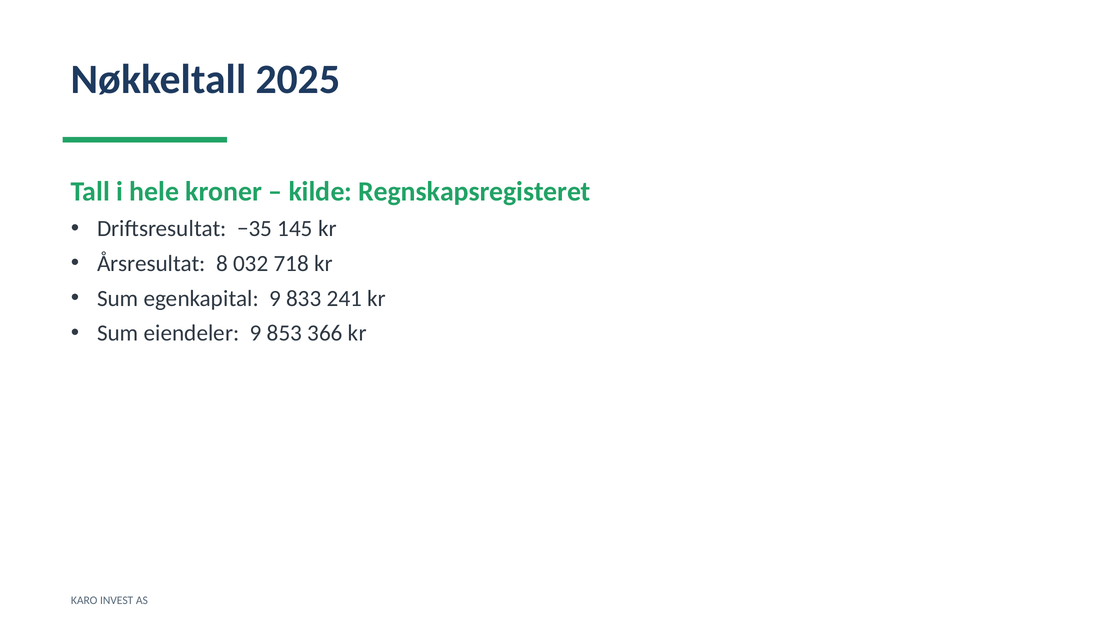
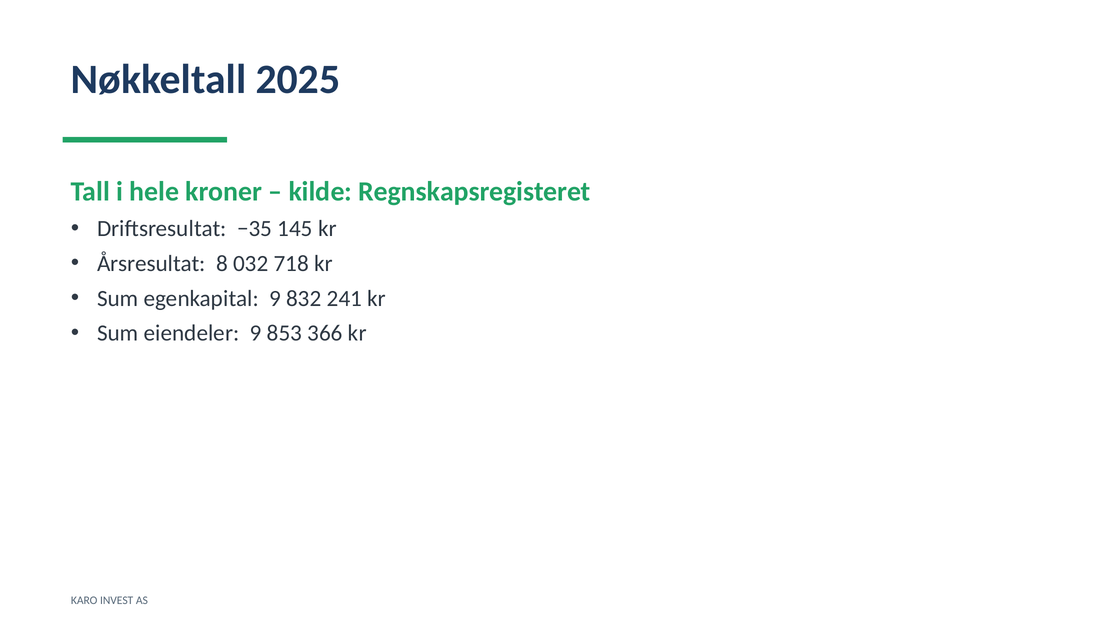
833: 833 -> 832 (304, 299)
